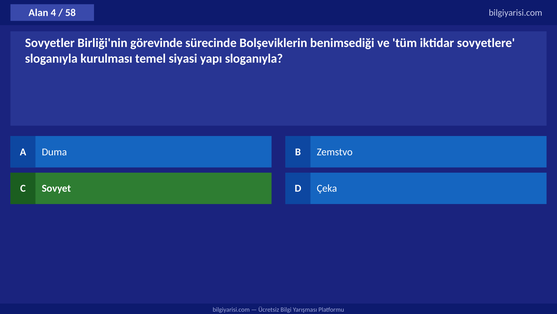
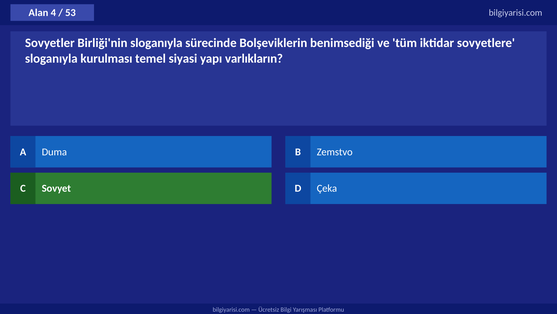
58: 58 -> 53 (70, 13)
Birliği'nin görevinde: görevinde -> sloganıyla (156, 43)
yapı sloganıyla: sloganıyla -> varlıkların (254, 58)
